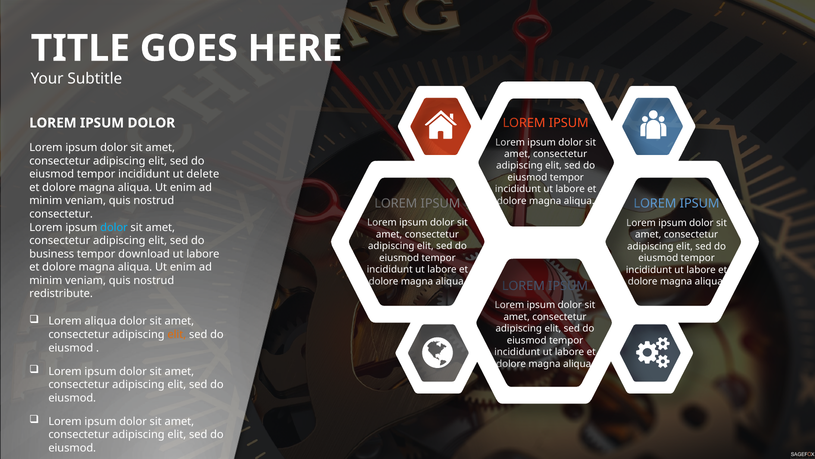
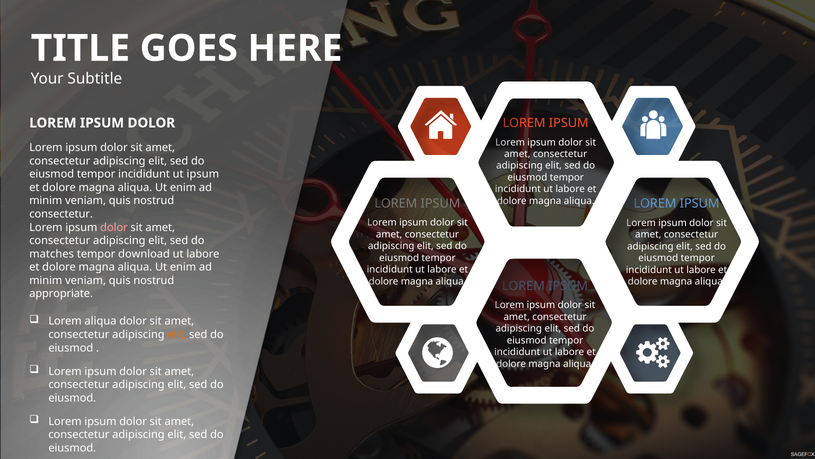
ut delete: delete -> ipsum (203, 174)
dolor colour: light blue -> pink (114, 227)
business: business -> matches (52, 254)
redistribute: redistribute -> appropriate (61, 293)
